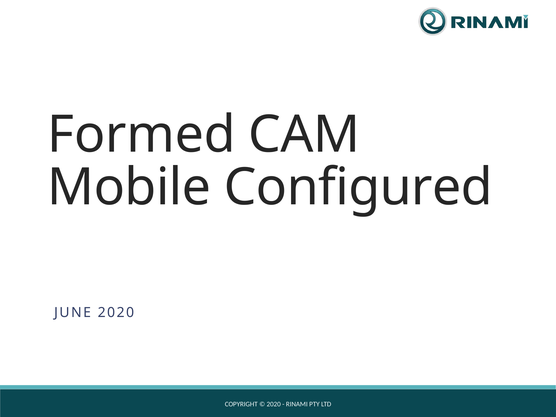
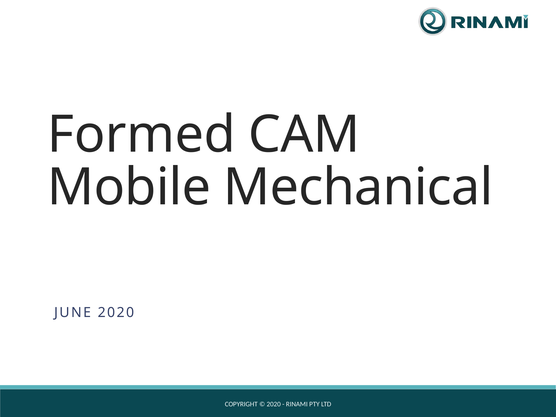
Configured: Configured -> Mechanical (358, 187)
